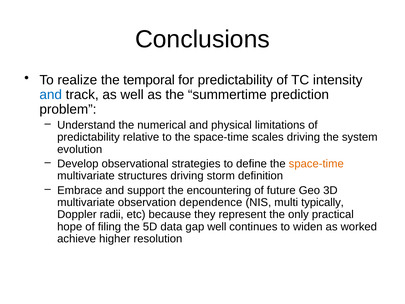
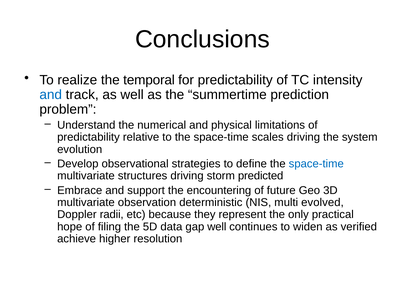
space-time colour: orange -> blue (316, 164)
definition: definition -> predicted (261, 176)
dependence: dependence -> deterministic (211, 202)
typically: typically -> evolved (322, 202)
worked: worked -> verified (359, 227)
